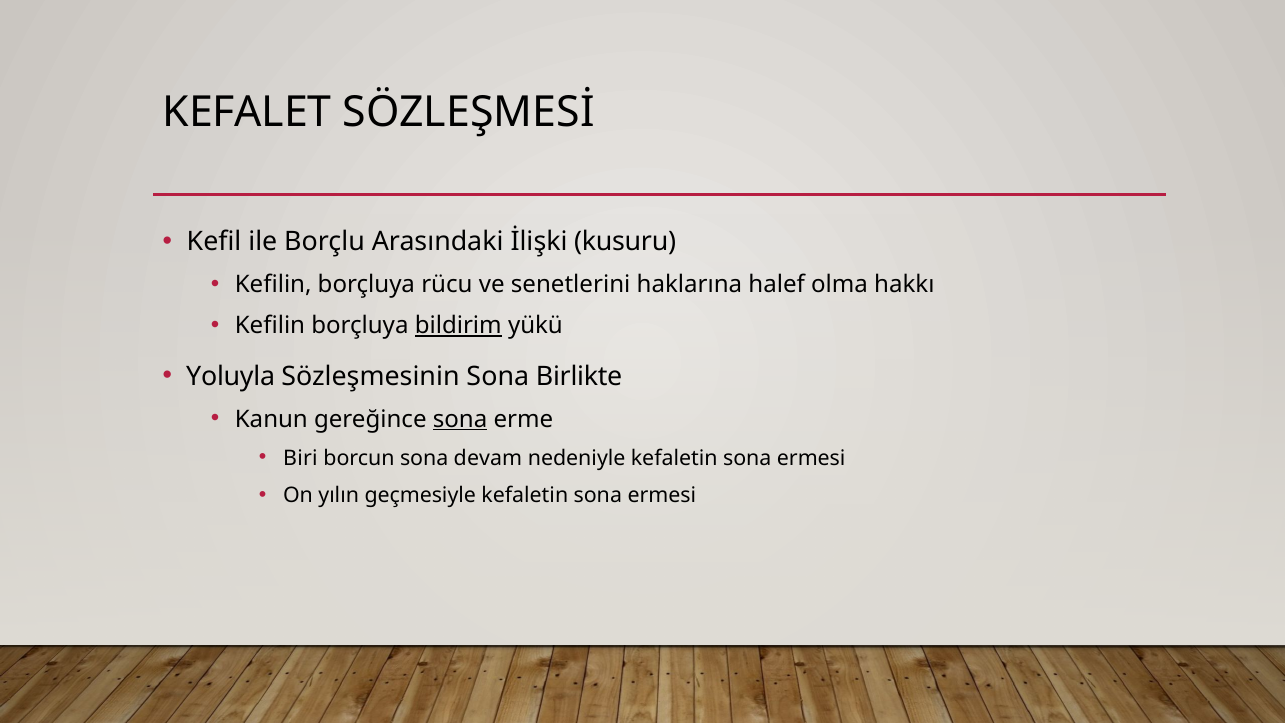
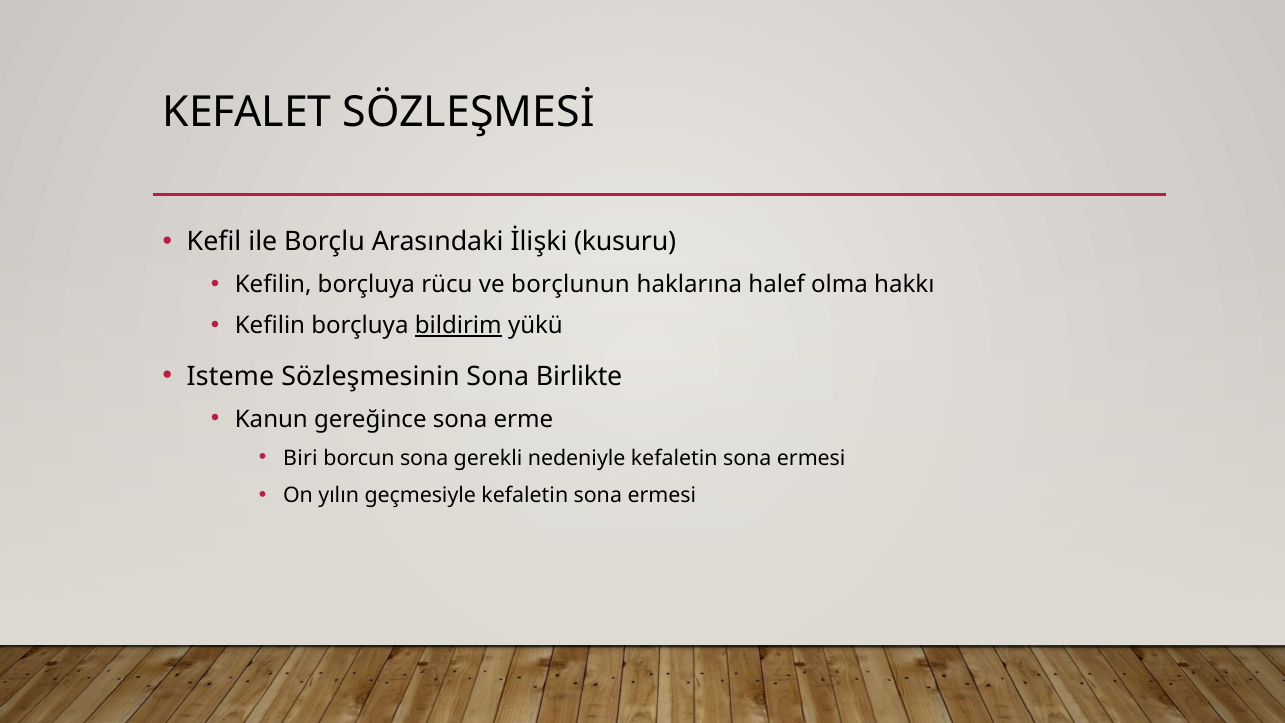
senetlerini: senetlerini -> borçlunun (571, 284)
Yoluyla: Yoluyla -> Isteme (230, 376)
sona underline: present -> none (460, 419)
devam: devam -> gerekli (488, 458)
